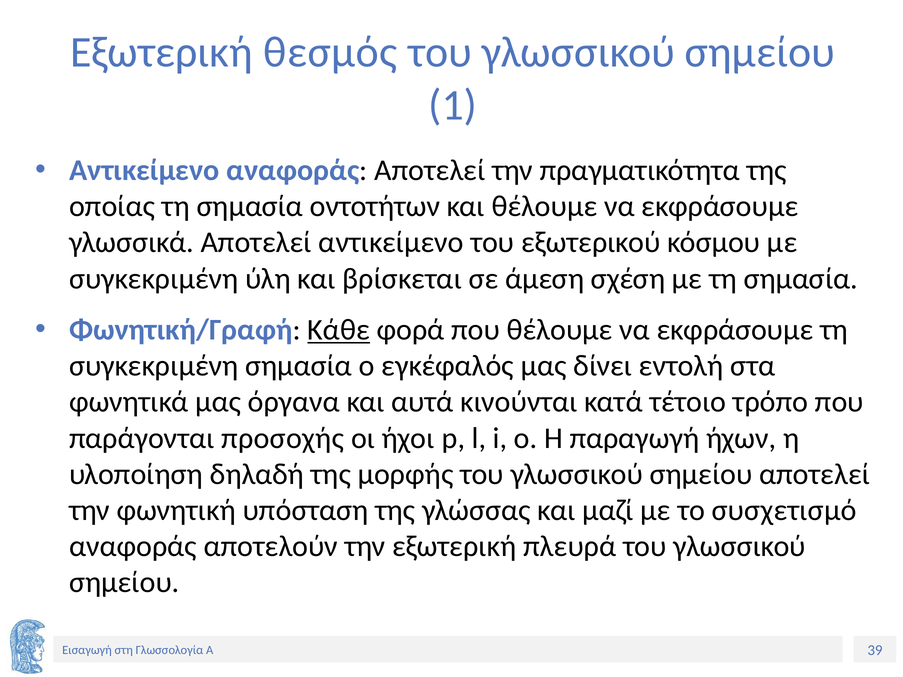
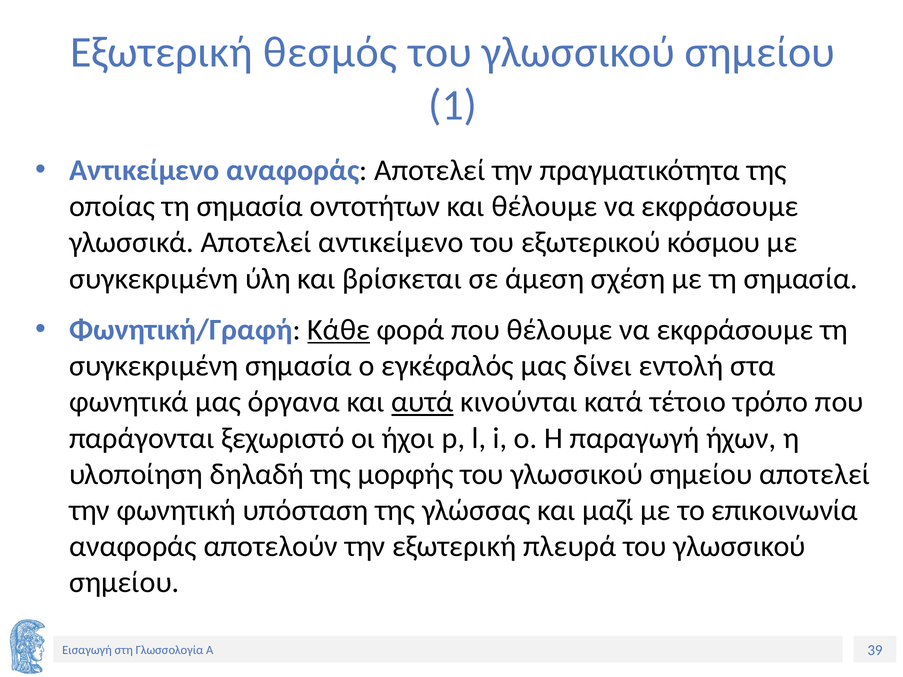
αυτά underline: none -> present (422, 402)
προσοχής: προσοχής -> ξεχωριστό (283, 438)
συσχετισμό: συσχετισμό -> επικοινωνία (785, 511)
